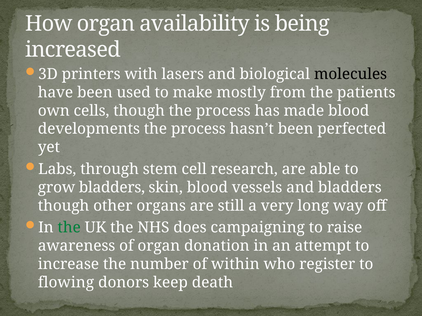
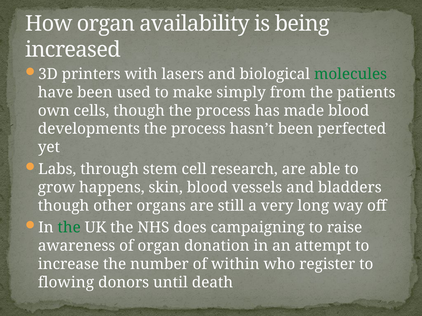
molecules colour: black -> green (351, 74)
mostly: mostly -> simply (241, 93)
grow bladders: bladders -> happens (112, 188)
keep: keep -> until (170, 283)
